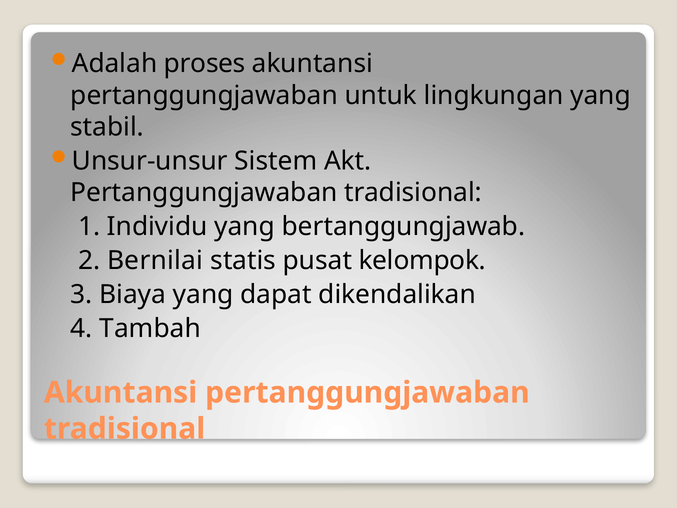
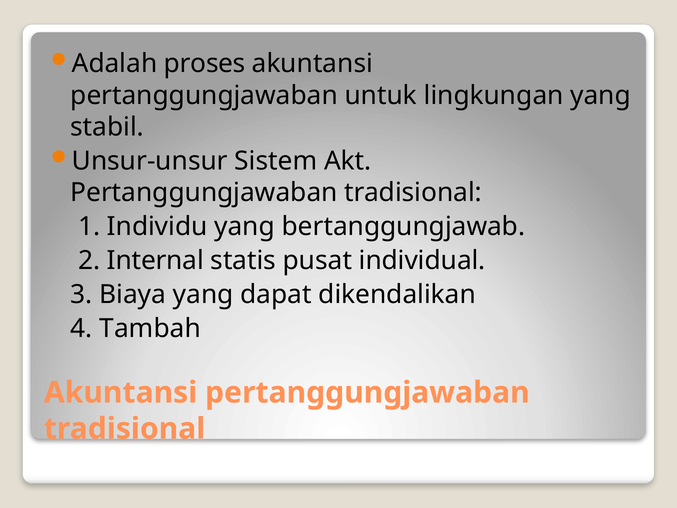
Bernilai: Bernilai -> Internal (155, 260)
kelompok: kelompok -> individual (422, 260)
